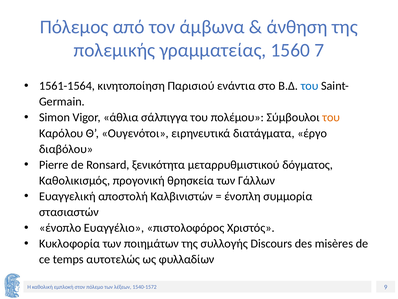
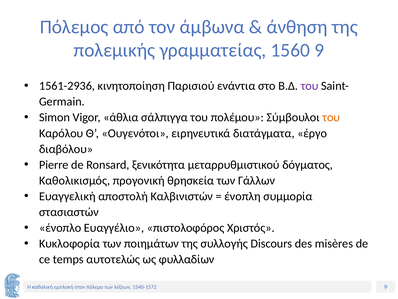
1560 7: 7 -> 9 (319, 50)
1561-1564: 1561-1564 -> 1561-2936 (67, 86)
του colour: blue -> purple (310, 86)
